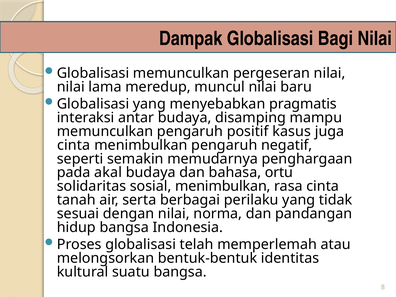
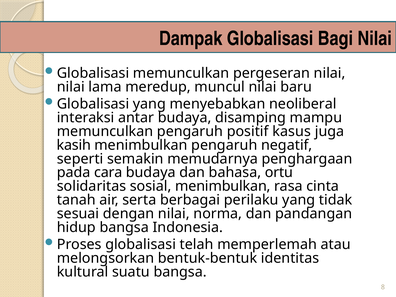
pragmatis: pragmatis -> neoliberal (303, 104)
cinta: cinta -> kasih (74, 145)
akal: akal -> cara (108, 173)
